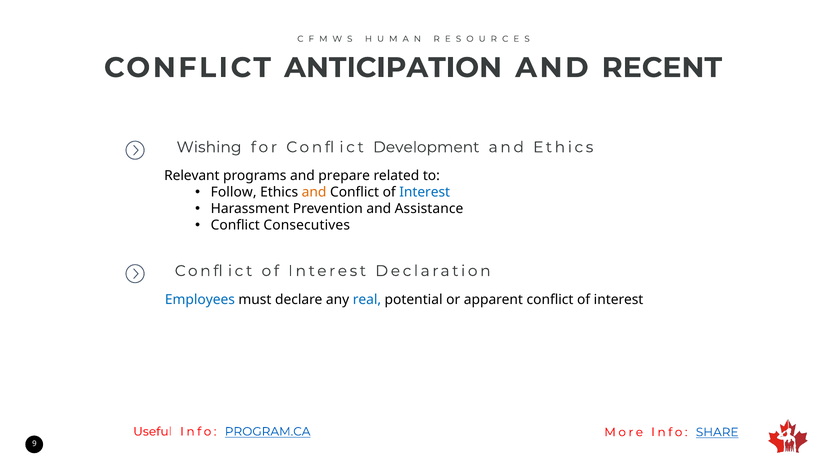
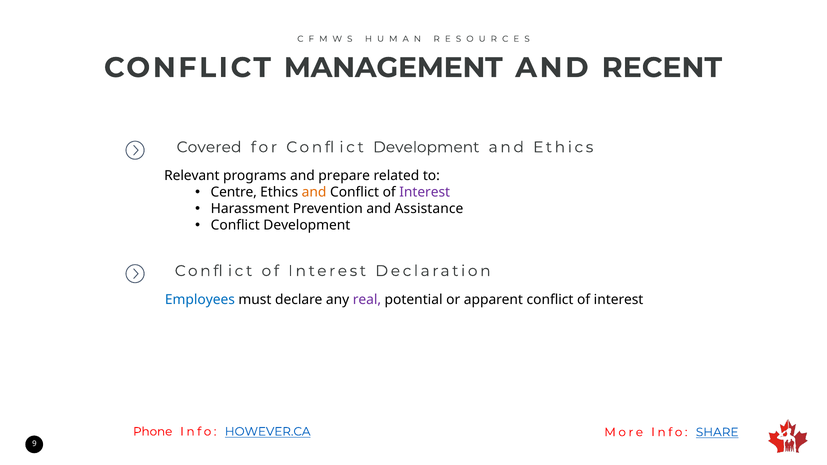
ANTICIPATION: ANTICIPATION -> MANAGEMENT (393, 68)
Wishing: Wishing -> Covered (209, 147)
Follow: Follow -> Centre (234, 192)
Interest colour: blue -> purple (425, 192)
Conflict Consecutives: Consecutives -> Development (307, 225)
real colour: blue -> purple (367, 300)
Useful: Useful -> Phone (153, 432)
PROGRAM.CA: PROGRAM.CA -> HOWEVER.CA (268, 432)
